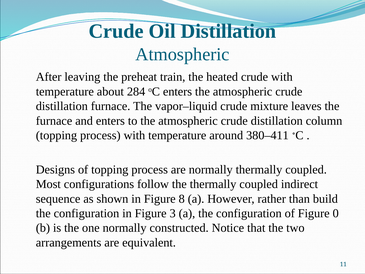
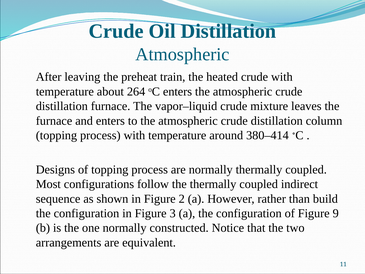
284: 284 -> 264 (136, 92)
380–411: 380–411 -> 380–414 (267, 135)
8: 8 -> 2 (182, 199)
0: 0 -> 9 (336, 213)
